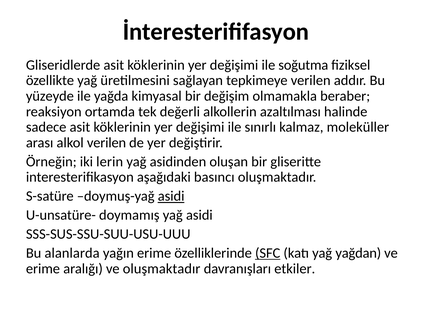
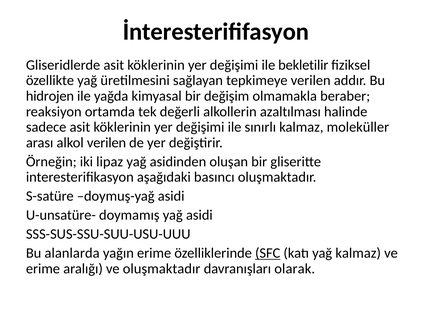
soğutma: soğutma -> bekletilir (303, 65)
yüzeyde: yüzeyde -> hidrojen (50, 96)
lerin: lerin -> lipaz (110, 162)
asidi underline: present -> none (171, 196)
yağ yağdan: yağdan -> kalmaz (358, 253)
etkiler: etkiler -> olarak (295, 269)
